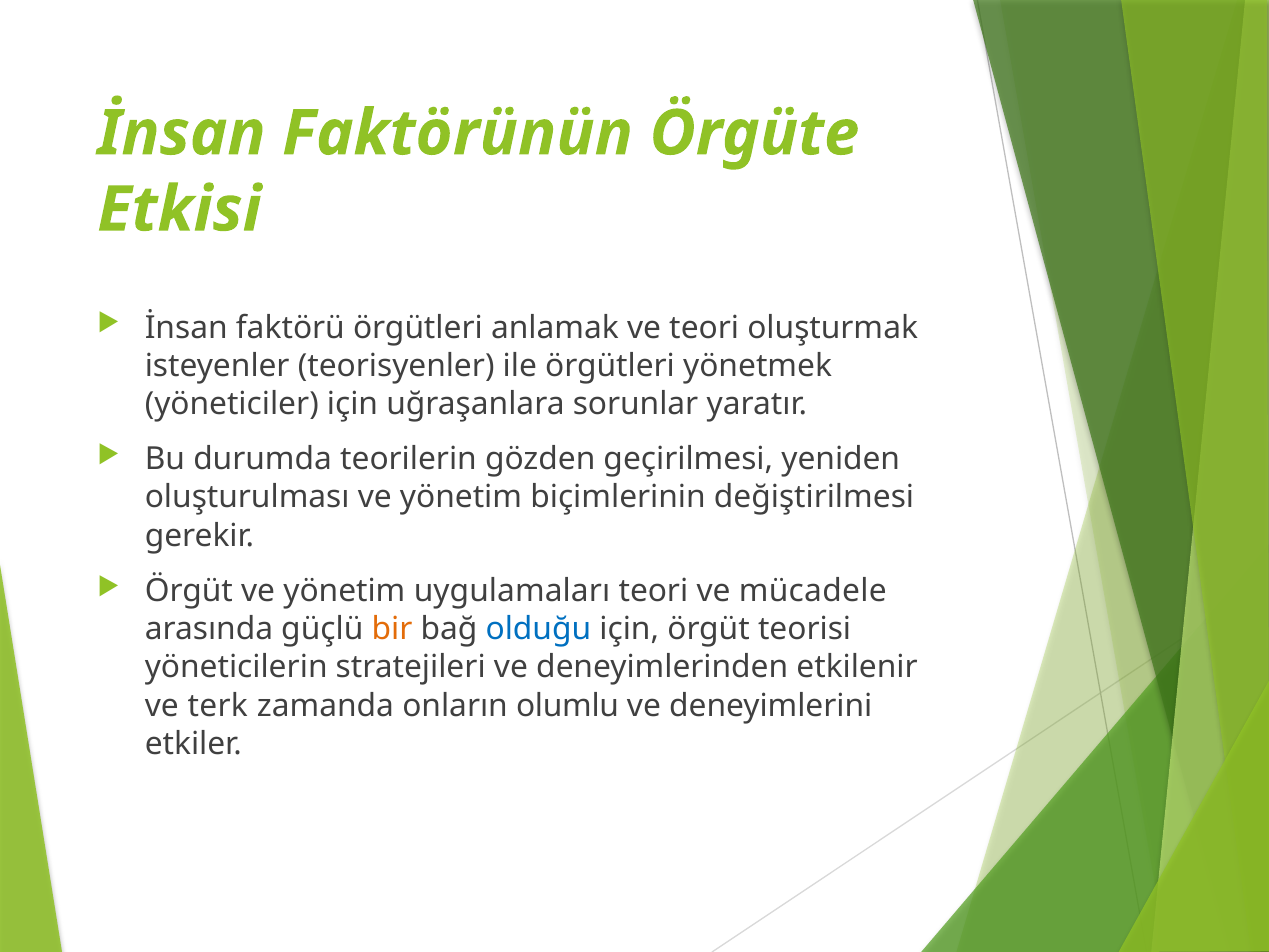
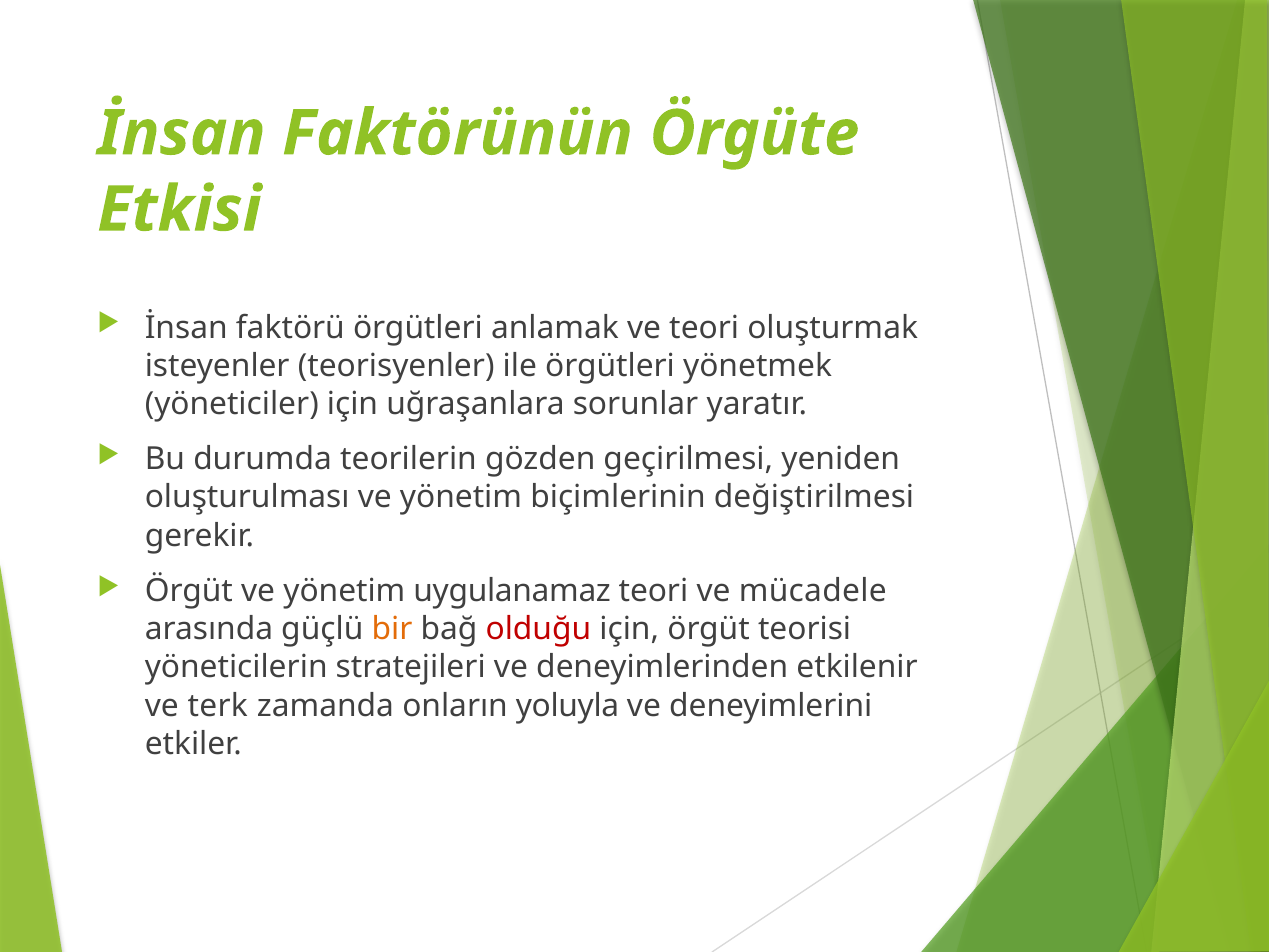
uygulamaları: uygulamaları -> uygulanamaz (512, 591)
olduğu colour: blue -> red (538, 629)
olumlu: olumlu -> yoluyla (568, 705)
